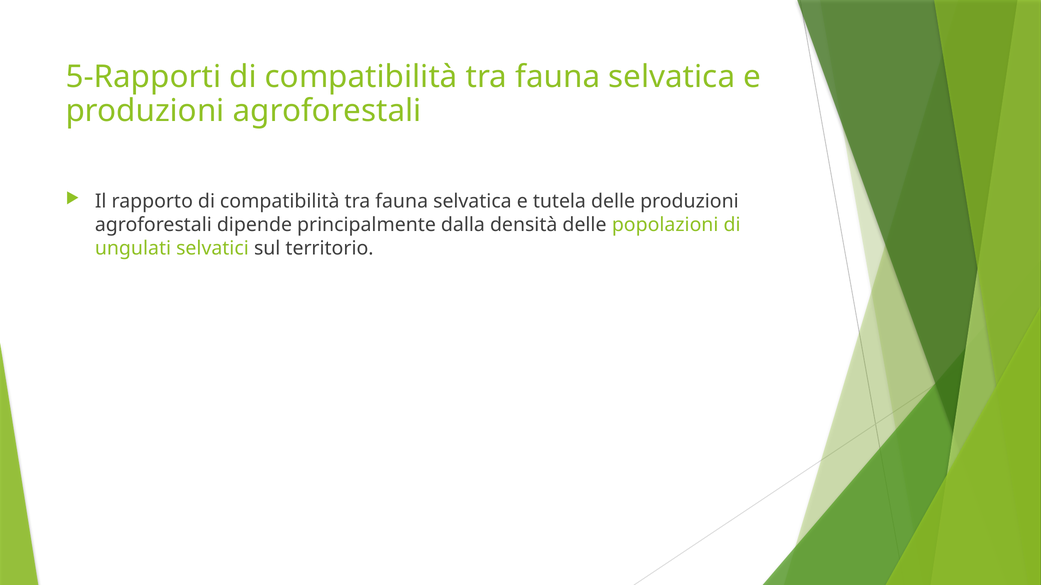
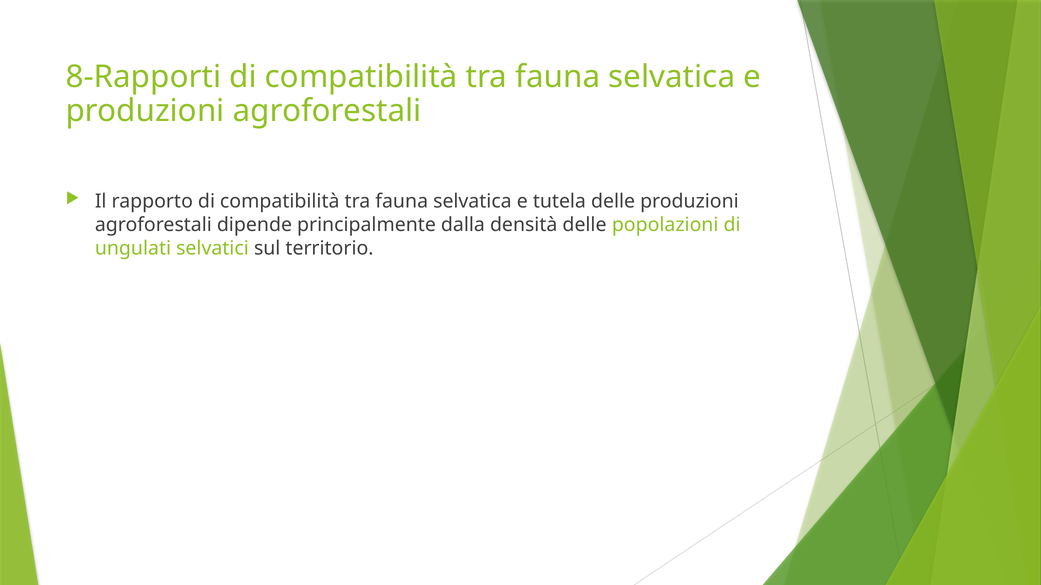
5-Rapporti: 5-Rapporti -> 8-Rapporti (143, 77)
